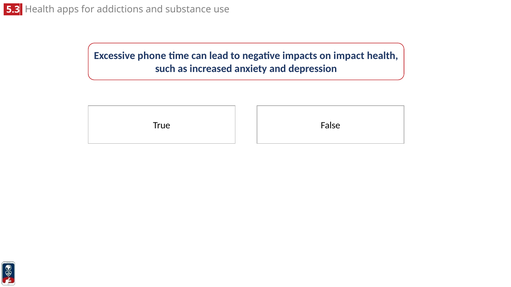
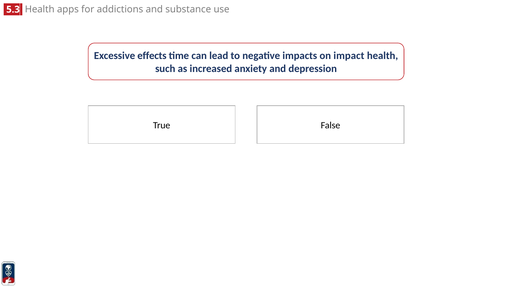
phone: phone -> effects (152, 56)
